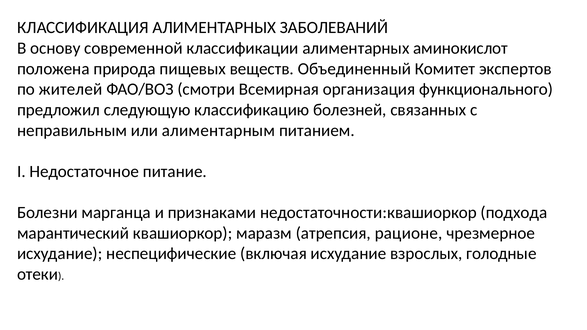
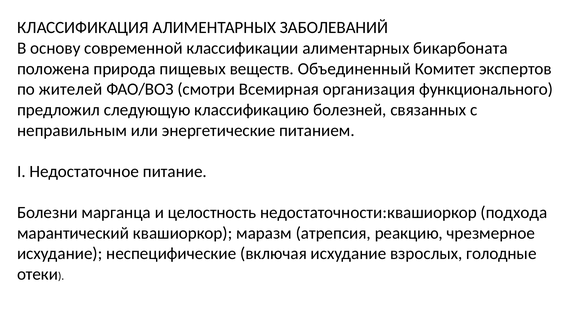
аминокислот: аминокислот -> бикарбоната (460, 48)
алиментарным: алиментарным -> энергетические (219, 130)
признаками: признаками -> целостность (212, 213)
рационе: рационе -> реакцию (409, 233)
